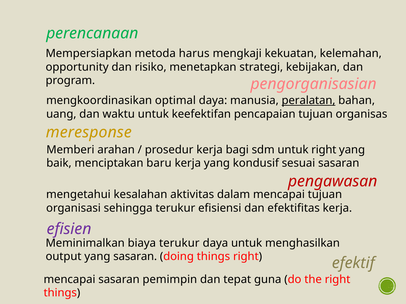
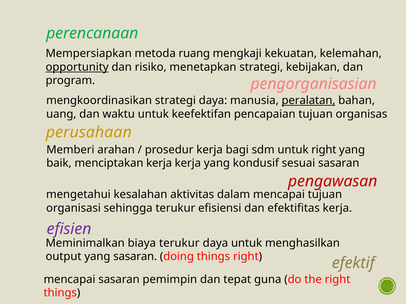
harus: harus -> ruang (194, 54)
opportunity underline: none -> present (77, 67)
mengkoordinasikan optimal: optimal -> strategi (175, 101)
meresponse: meresponse -> perusahaan (89, 132)
menciptakan baru: baru -> kerja (159, 163)
